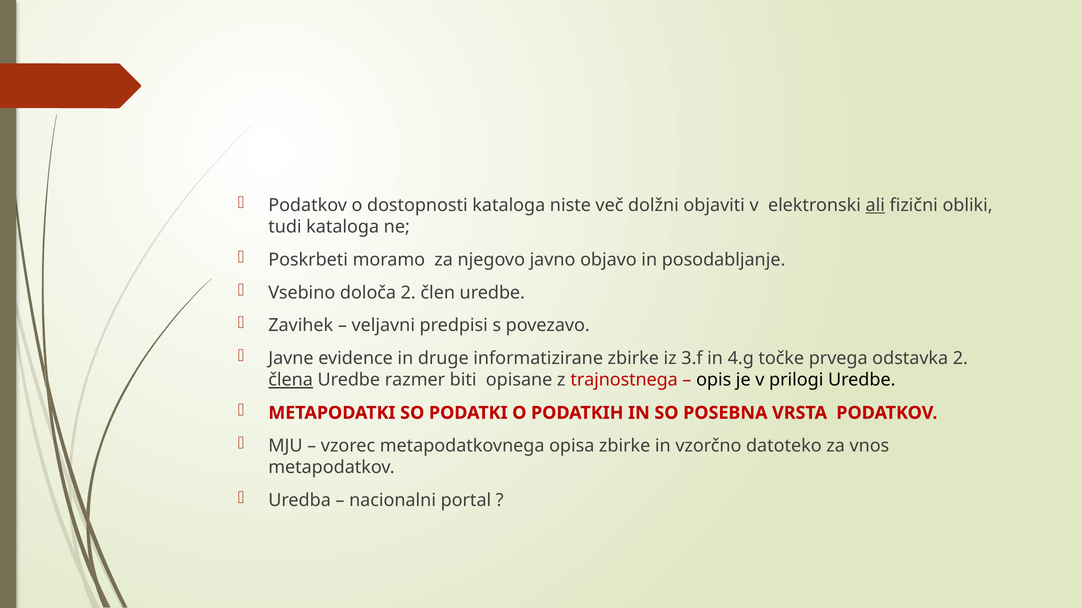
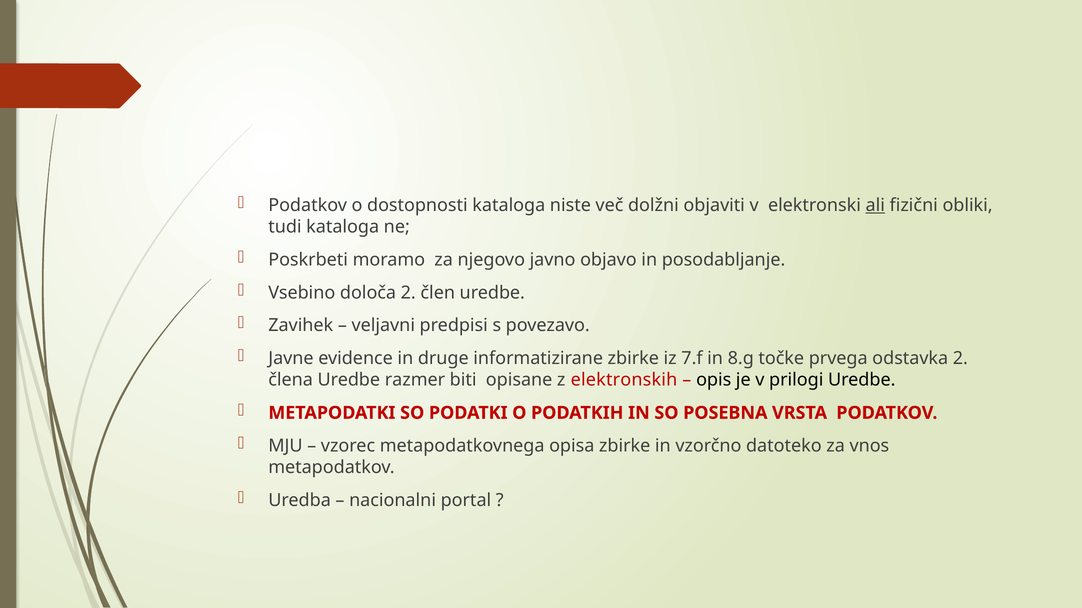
3.f: 3.f -> 7.f (692, 359)
4.g: 4.g -> 8.g (741, 359)
člena underline: present -> none (291, 380)
trajnostnega: trajnostnega -> elektronskih (624, 380)
